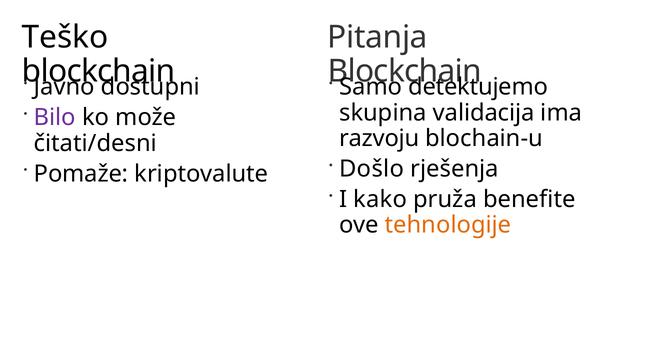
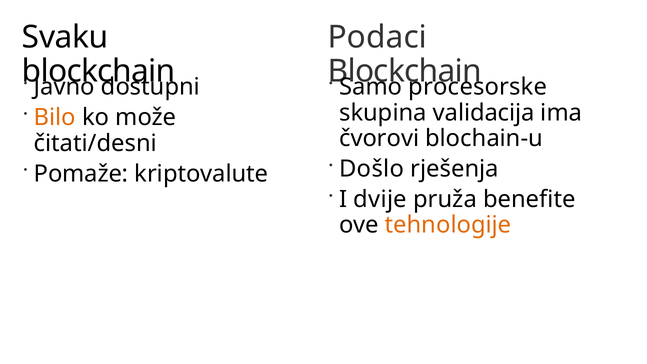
Teško: Teško -> Svaku (65, 37)
Pitanja: Pitanja -> Podaci (377, 37)
detektujemo: detektujemo -> procesorske (478, 87)
Bilo colour: purple -> orange (55, 117)
razvoju: razvoju -> čvorovi (379, 138)
kako: kako -> dvije (380, 199)
